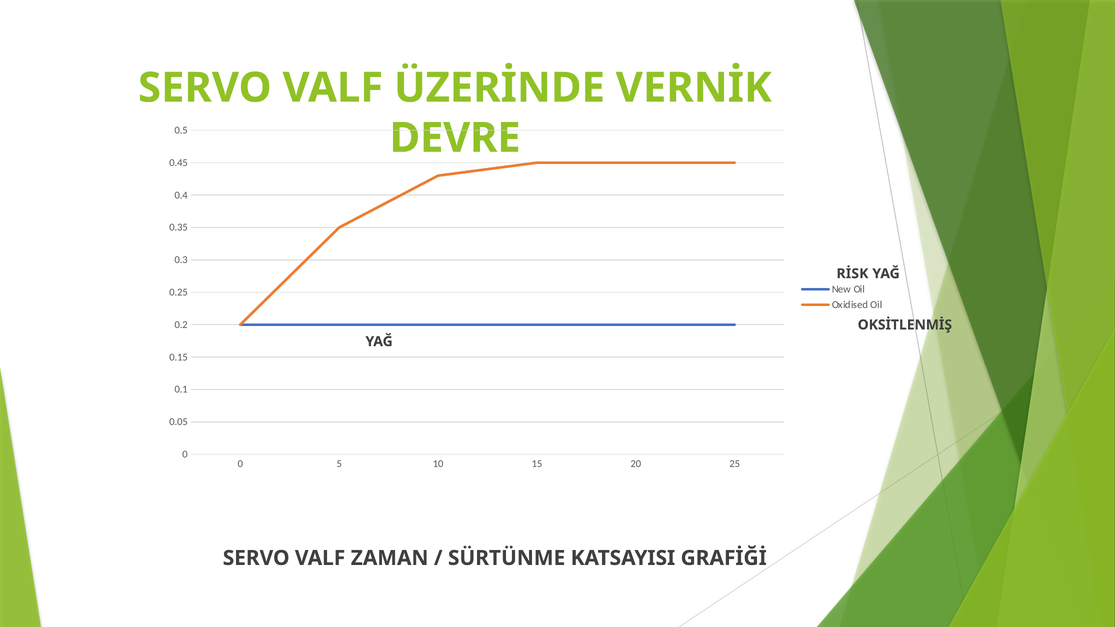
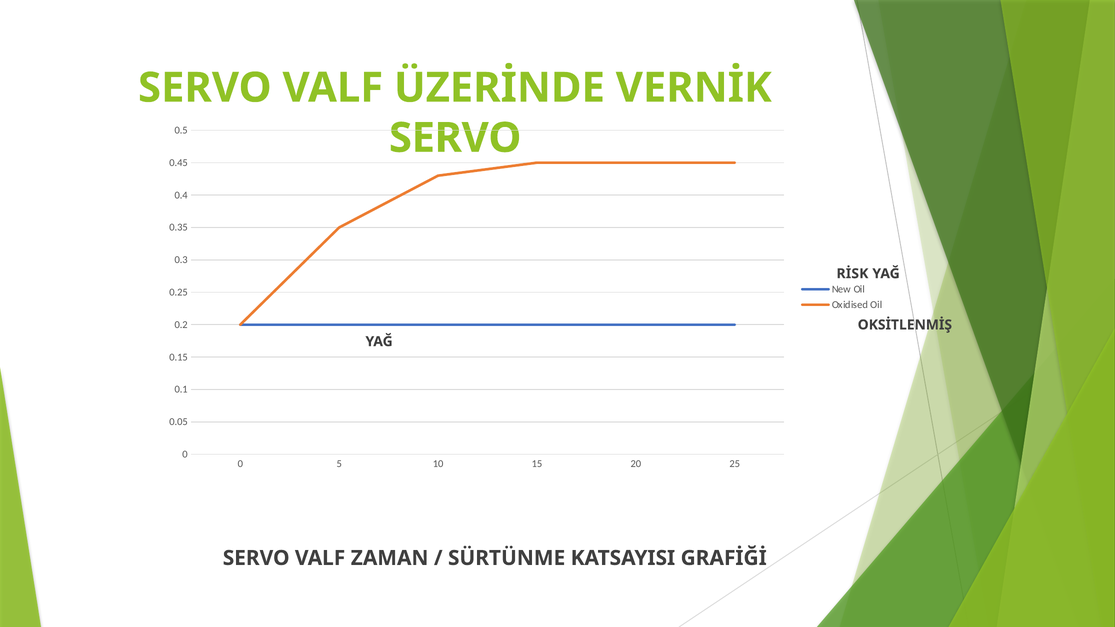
DEVRE: DEVRE -> SERVO (455, 138)
